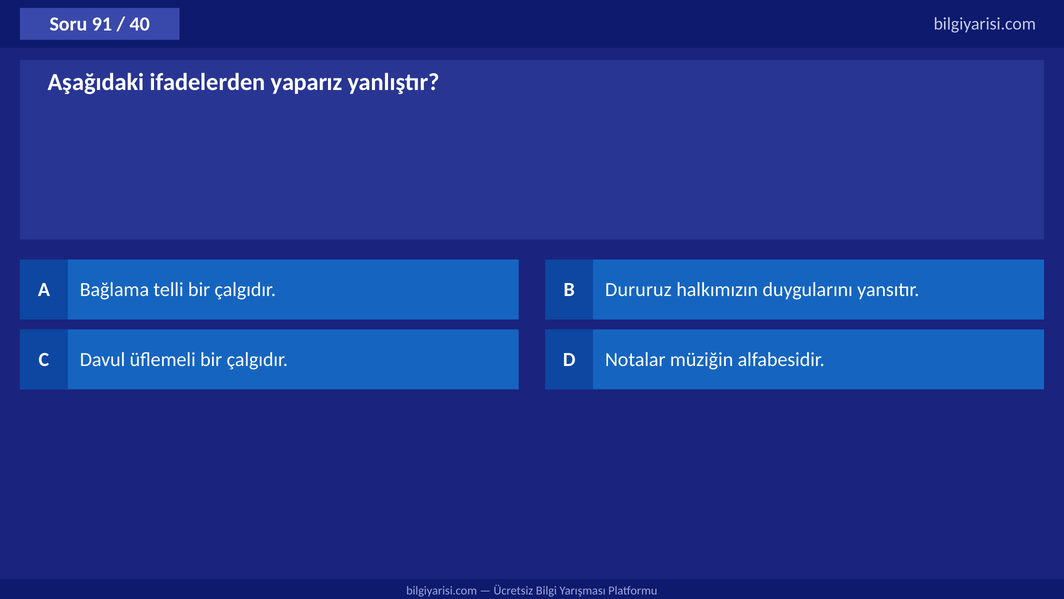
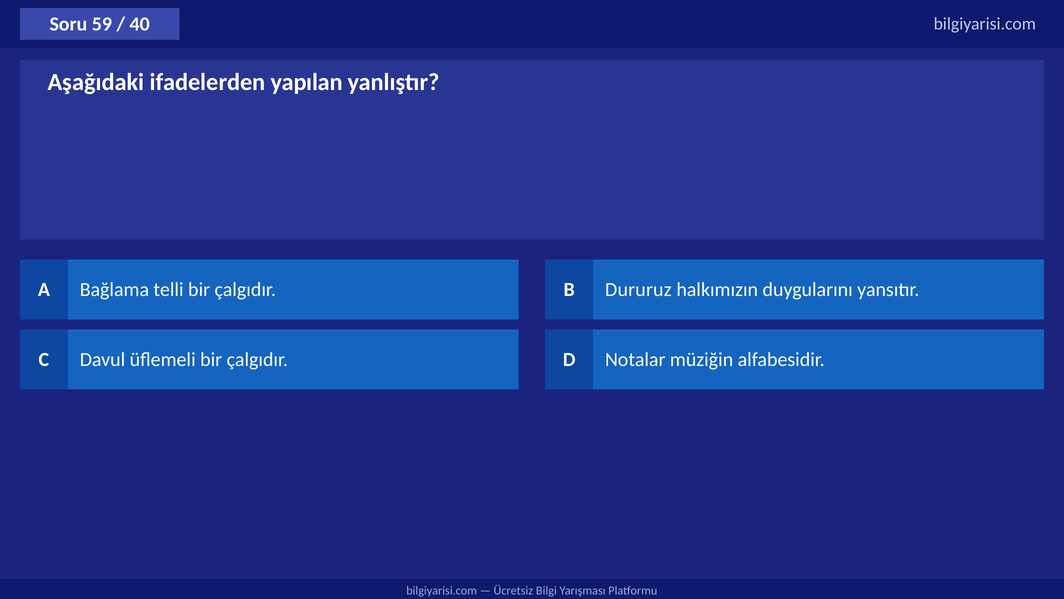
91: 91 -> 59 (102, 24)
yaparız: yaparız -> yapılan (307, 82)
